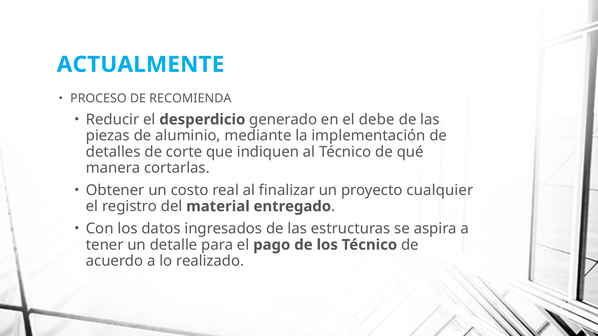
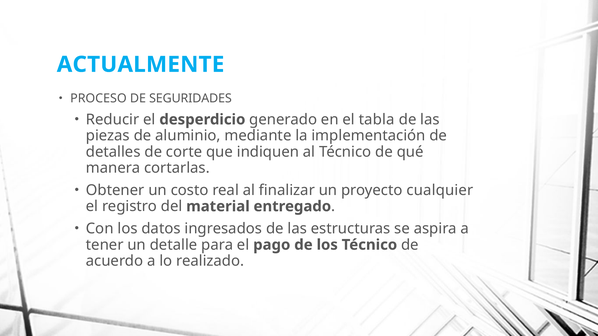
RECOMIENDA: RECOMIENDA -> SEGURIDADES (190, 99)
debe: debe -> tabla (377, 120)
